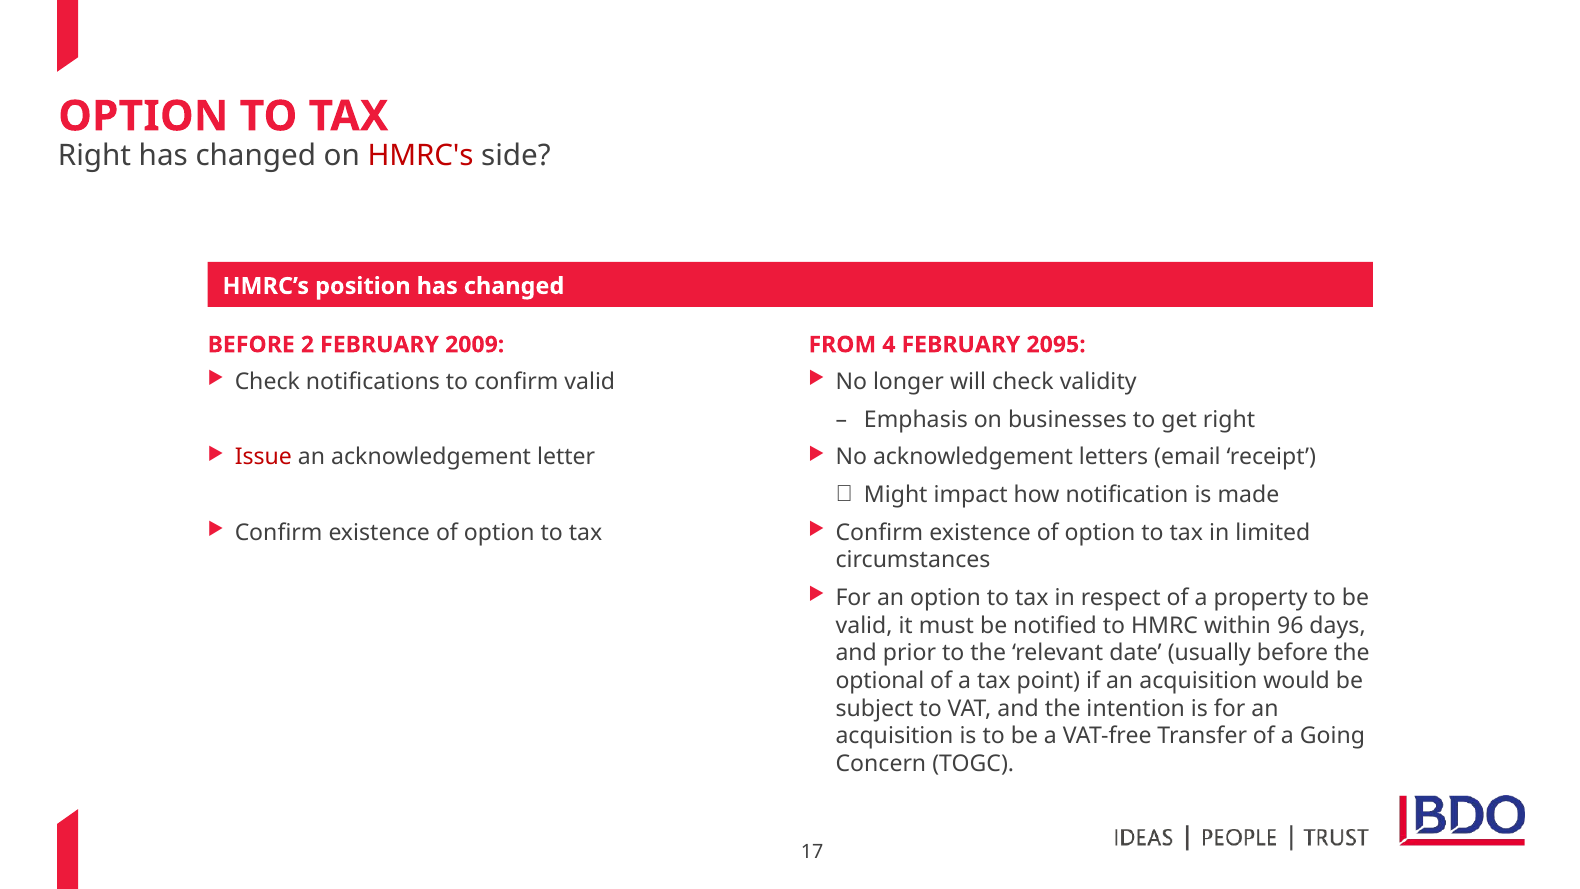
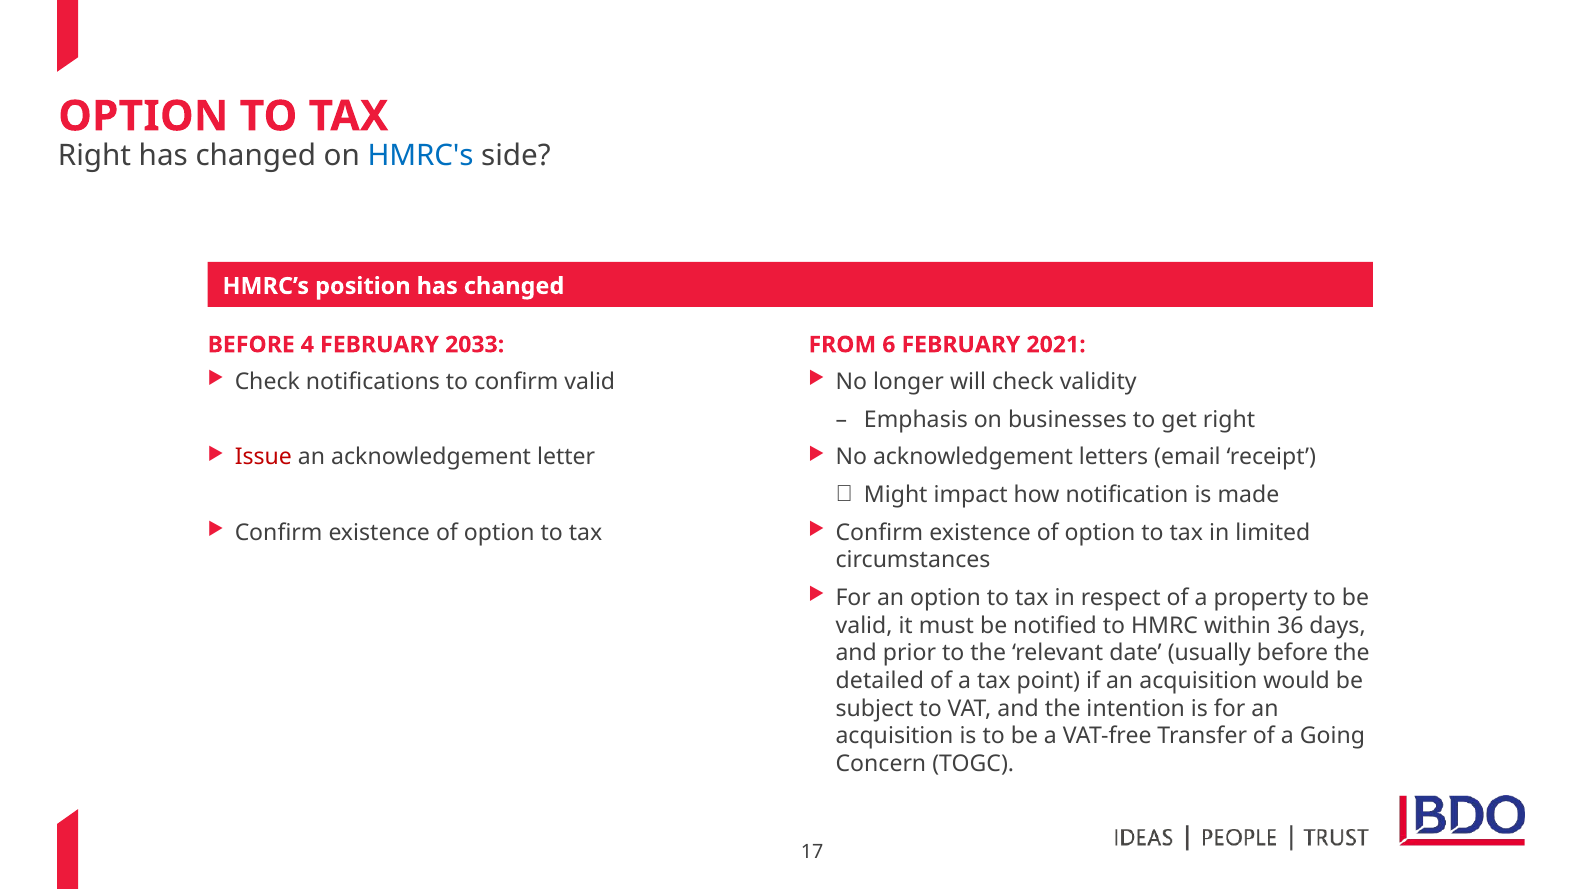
HMRC's colour: red -> blue (421, 156)
2: 2 -> 4 (307, 345)
2009: 2009 -> 2033 (475, 345)
4: 4 -> 6 (889, 345)
2095: 2095 -> 2021 (1056, 345)
96: 96 -> 36 (1290, 625)
optional: optional -> detailed (880, 681)
